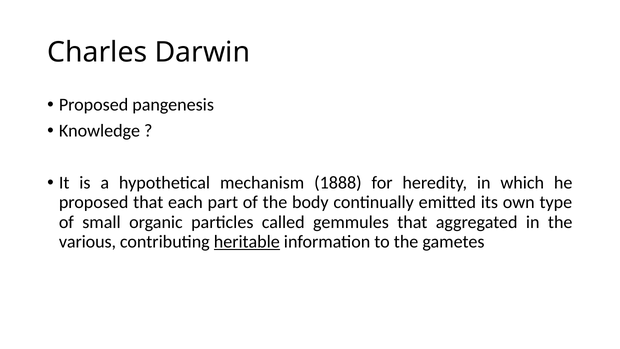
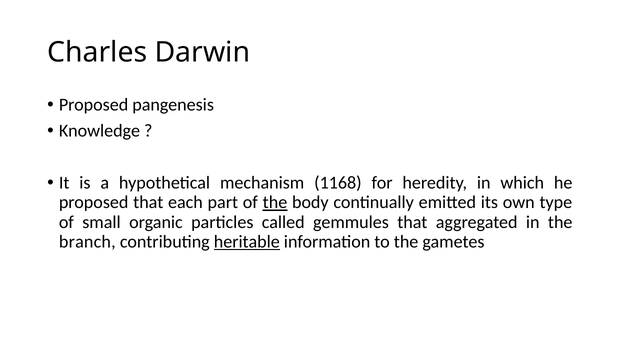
1888: 1888 -> 1168 (338, 183)
the underline: none -> present (275, 202)
various: various -> branch (87, 241)
